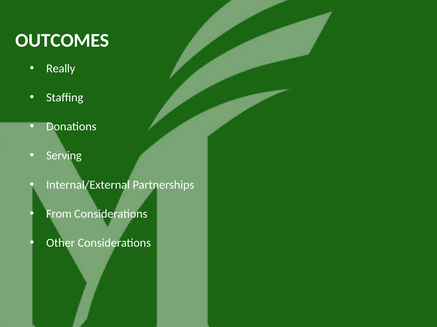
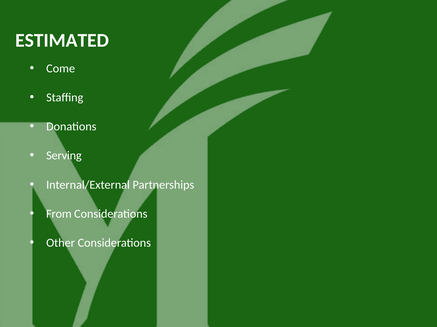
OUTCOMES: OUTCOMES -> ESTIMATED (62, 41)
Really: Really -> Come (61, 69)
